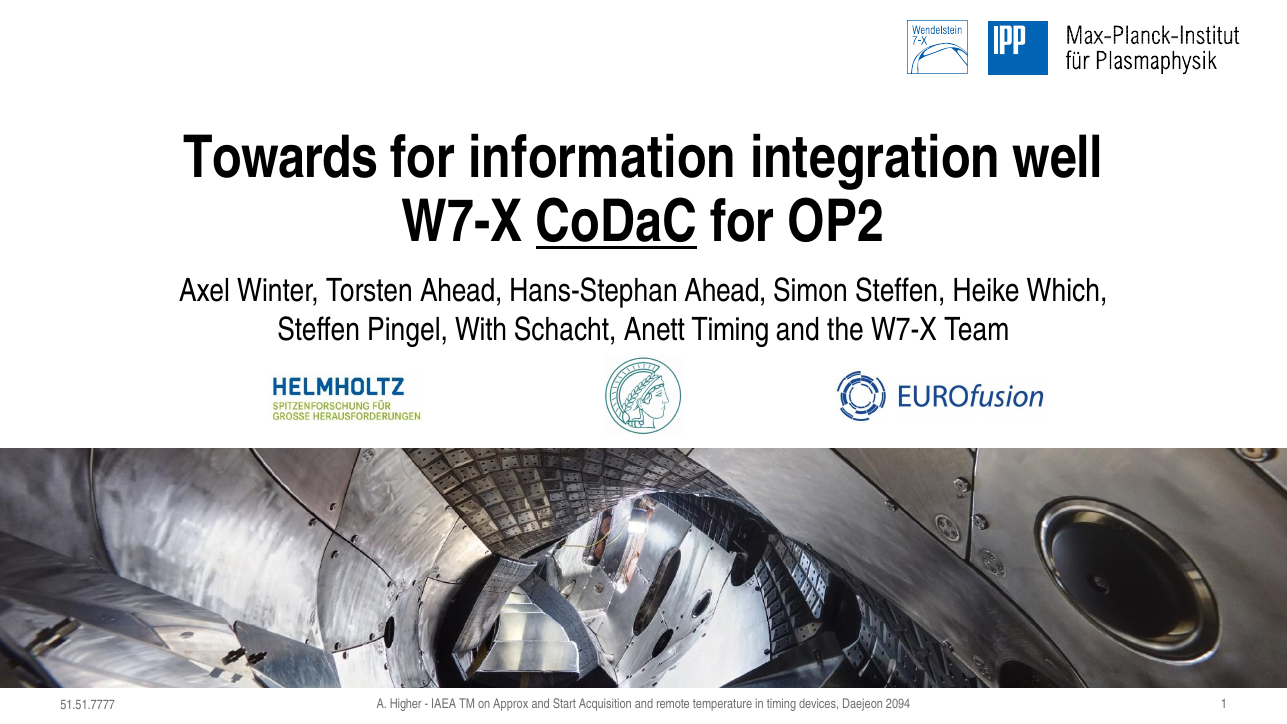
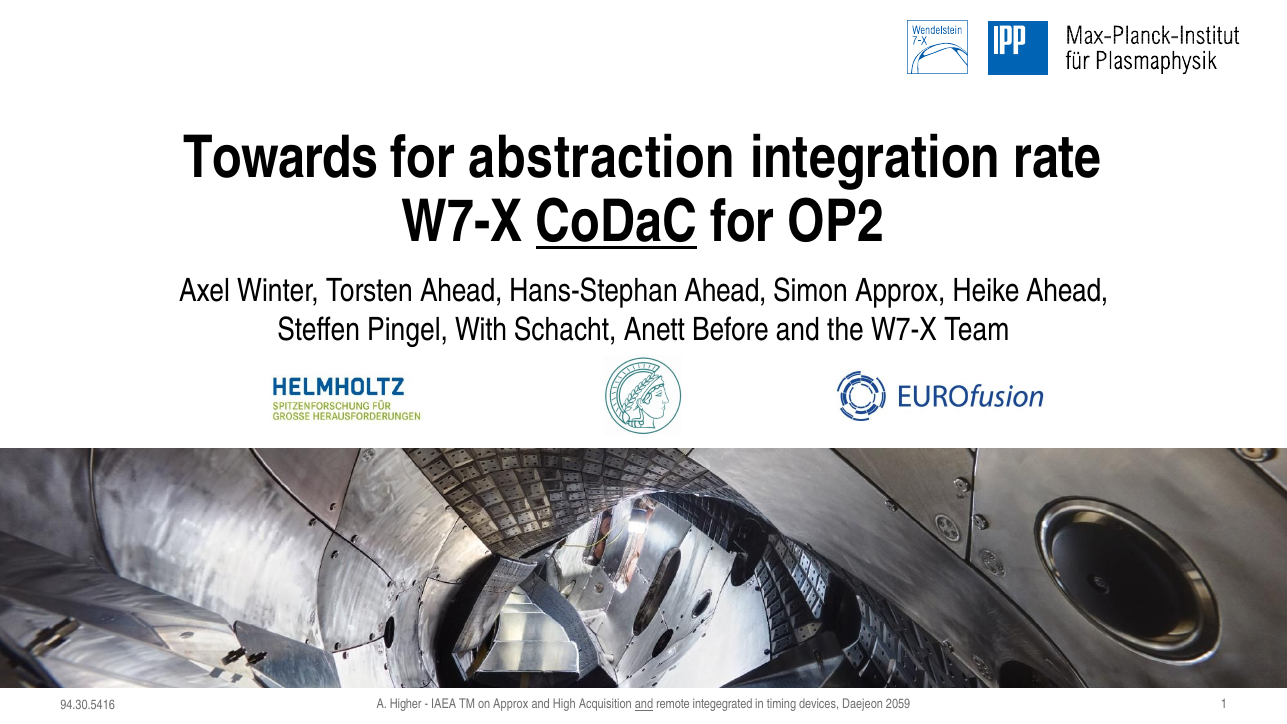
information: information -> abstraction (602, 158)
well: well -> rate (1058, 158)
Simon Steffen: Steffen -> Approx (900, 291)
Heike Which: Which -> Ahead (1067, 291)
Anett Timing: Timing -> Before (730, 330)
Start: Start -> High (564, 704)
and underline: none -> present (644, 704)
temperature: temperature -> integegrated (723, 704)
2094: 2094 -> 2059 (898, 704)
51.51.7777: 51.51.7777 -> 94.30.5416 (88, 705)
